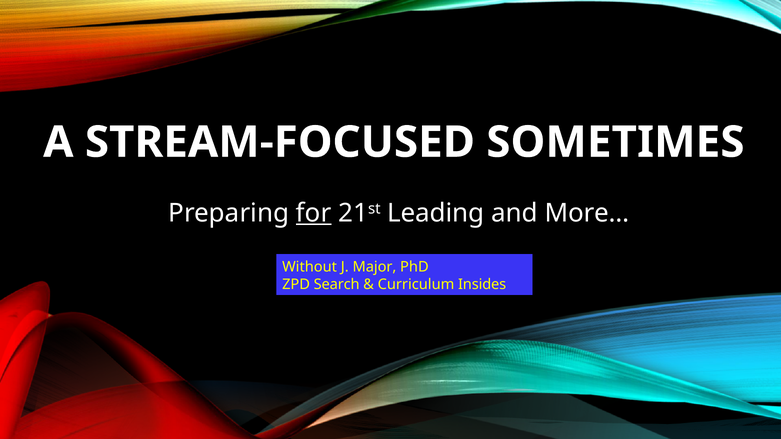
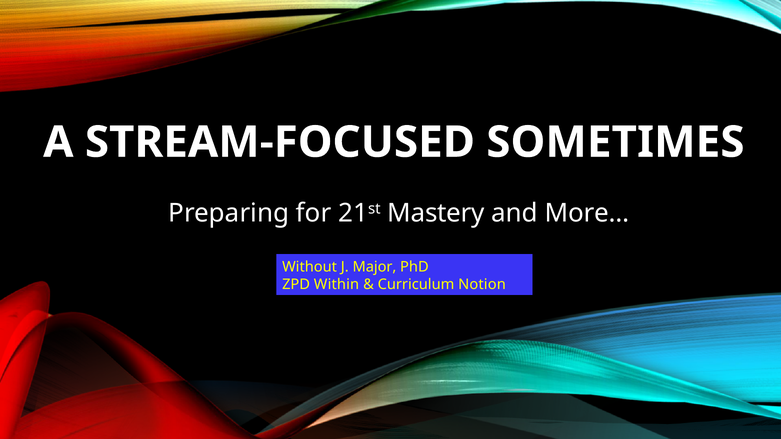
for underline: present -> none (314, 213)
Leading: Leading -> Mastery (436, 213)
Search: Search -> Within (337, 285)
Insides: Insides -> Notion (482, 285)
